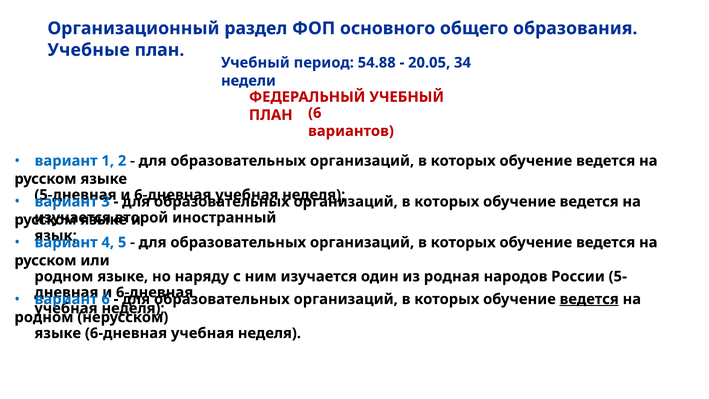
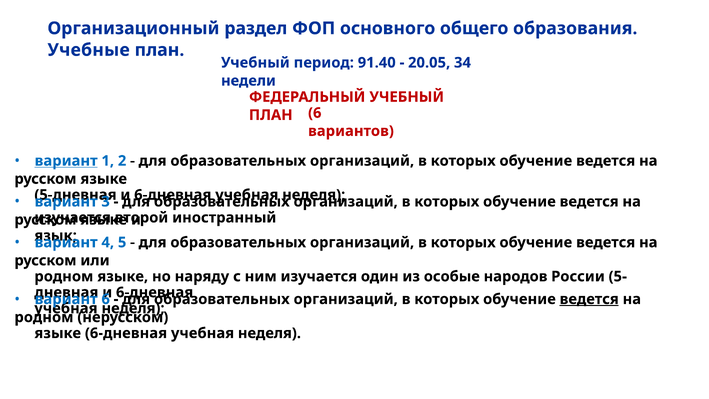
54.88: 54.88 -> 91.40 (377, 63)
вариант underline: none -> present (66, 161)
родная: родная -> особые (452, 276)
